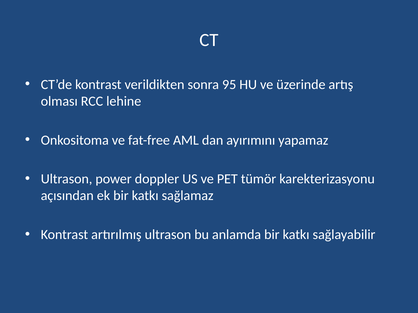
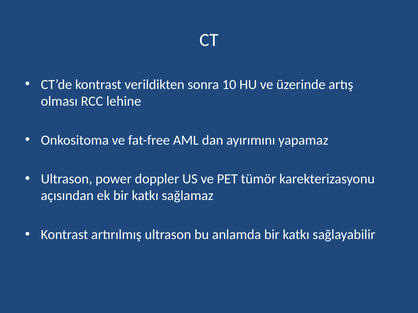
95: 95 -> 10 (229, 85)
